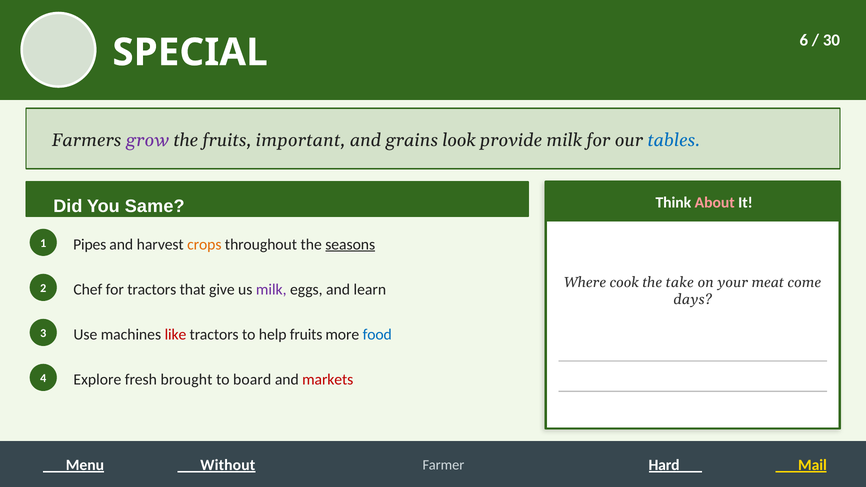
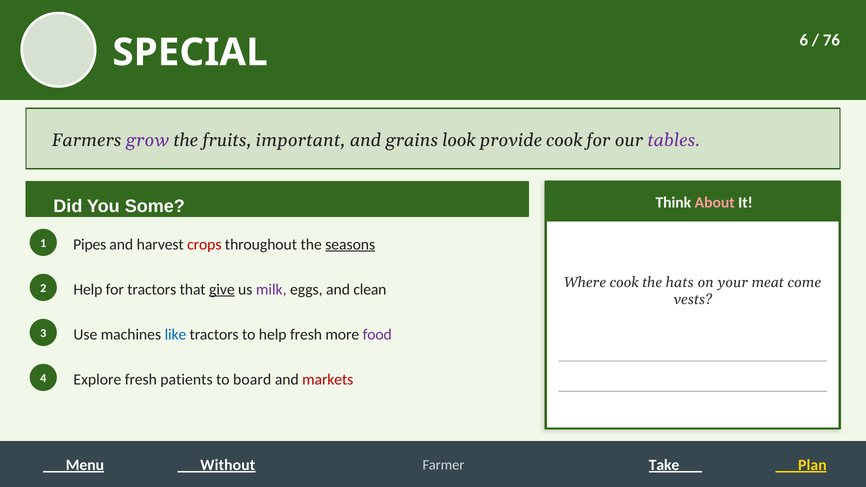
30: 30 -> 76 (831, 40)
provide milk: milk -> cook (564, 140)
tables colour: blue -> purple (674, 140)
Same: Same -> Some (155, 206)
crops colour: orange -> red (204, 244)
take: take -> hats (680, 282)
2 Chef: Chef -> Help (88, 289)
give underline: none -> present (222, 289)
learn: learn -> clean (370, 289)
days: days -> vests (693, 300)
like colour: red -> blue (175, 335)
help fruits: fruits -> fresh (306, 335)
food colour: blue -> purple (377, 335)
brought: brought -> patients (186, 380)
Hard: Hard -> Take (664, 465)
Mail: Mail -> Plan (812, 465)
